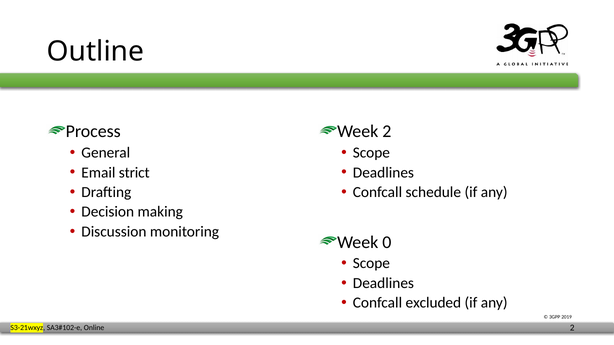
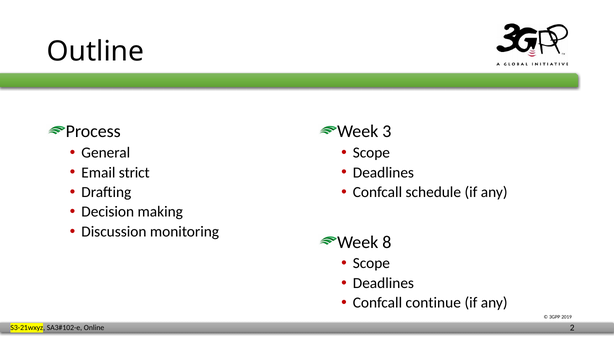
Week 2: 2 -> 3 (387, 132)
0: 0 -> 8 (387, 242)
excluded: excluded -> continue (433, 303)
